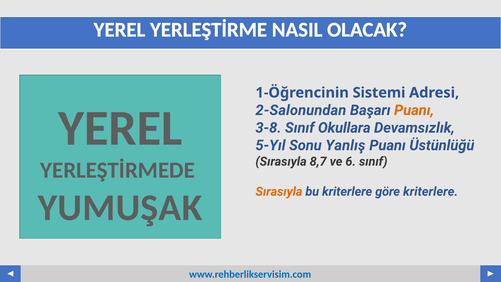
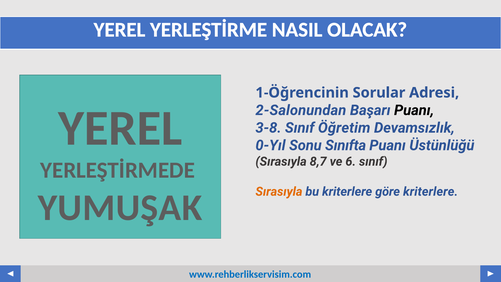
Sistemi: Sistemi -> Sorular (379, 93)
Puanı colour: orange -> black (414, 110)
Okullara: Okullara -> Öğretim (344, 128)
5-Yıl: 5-Yıl -> 0-Yıl (270, 145)
Yanlış: Yanlış -> Sınıfta (346, 145)
